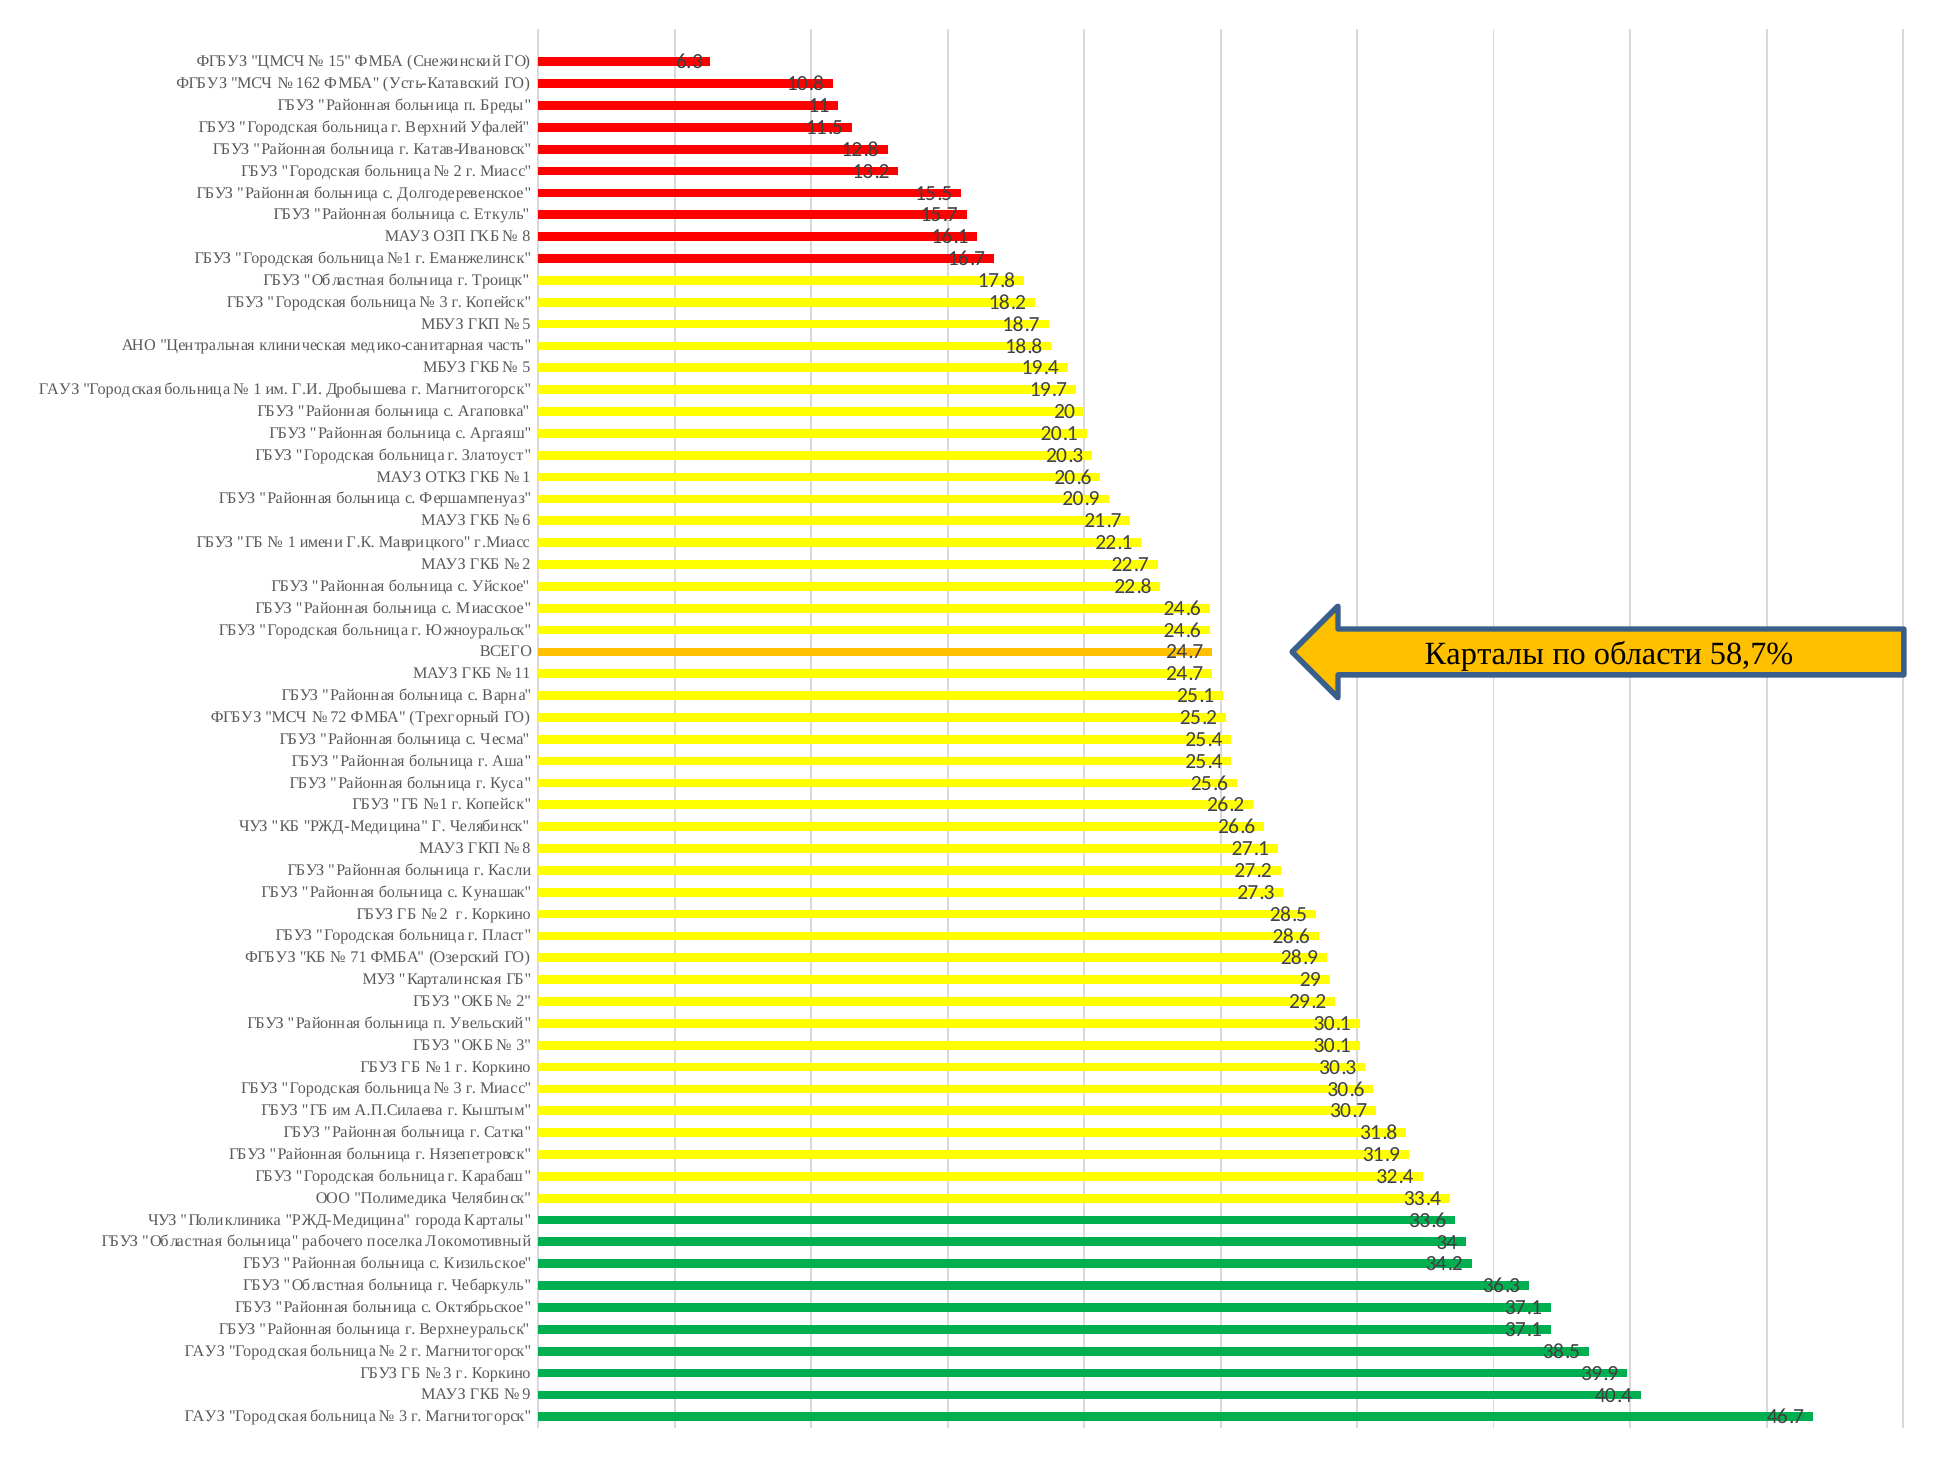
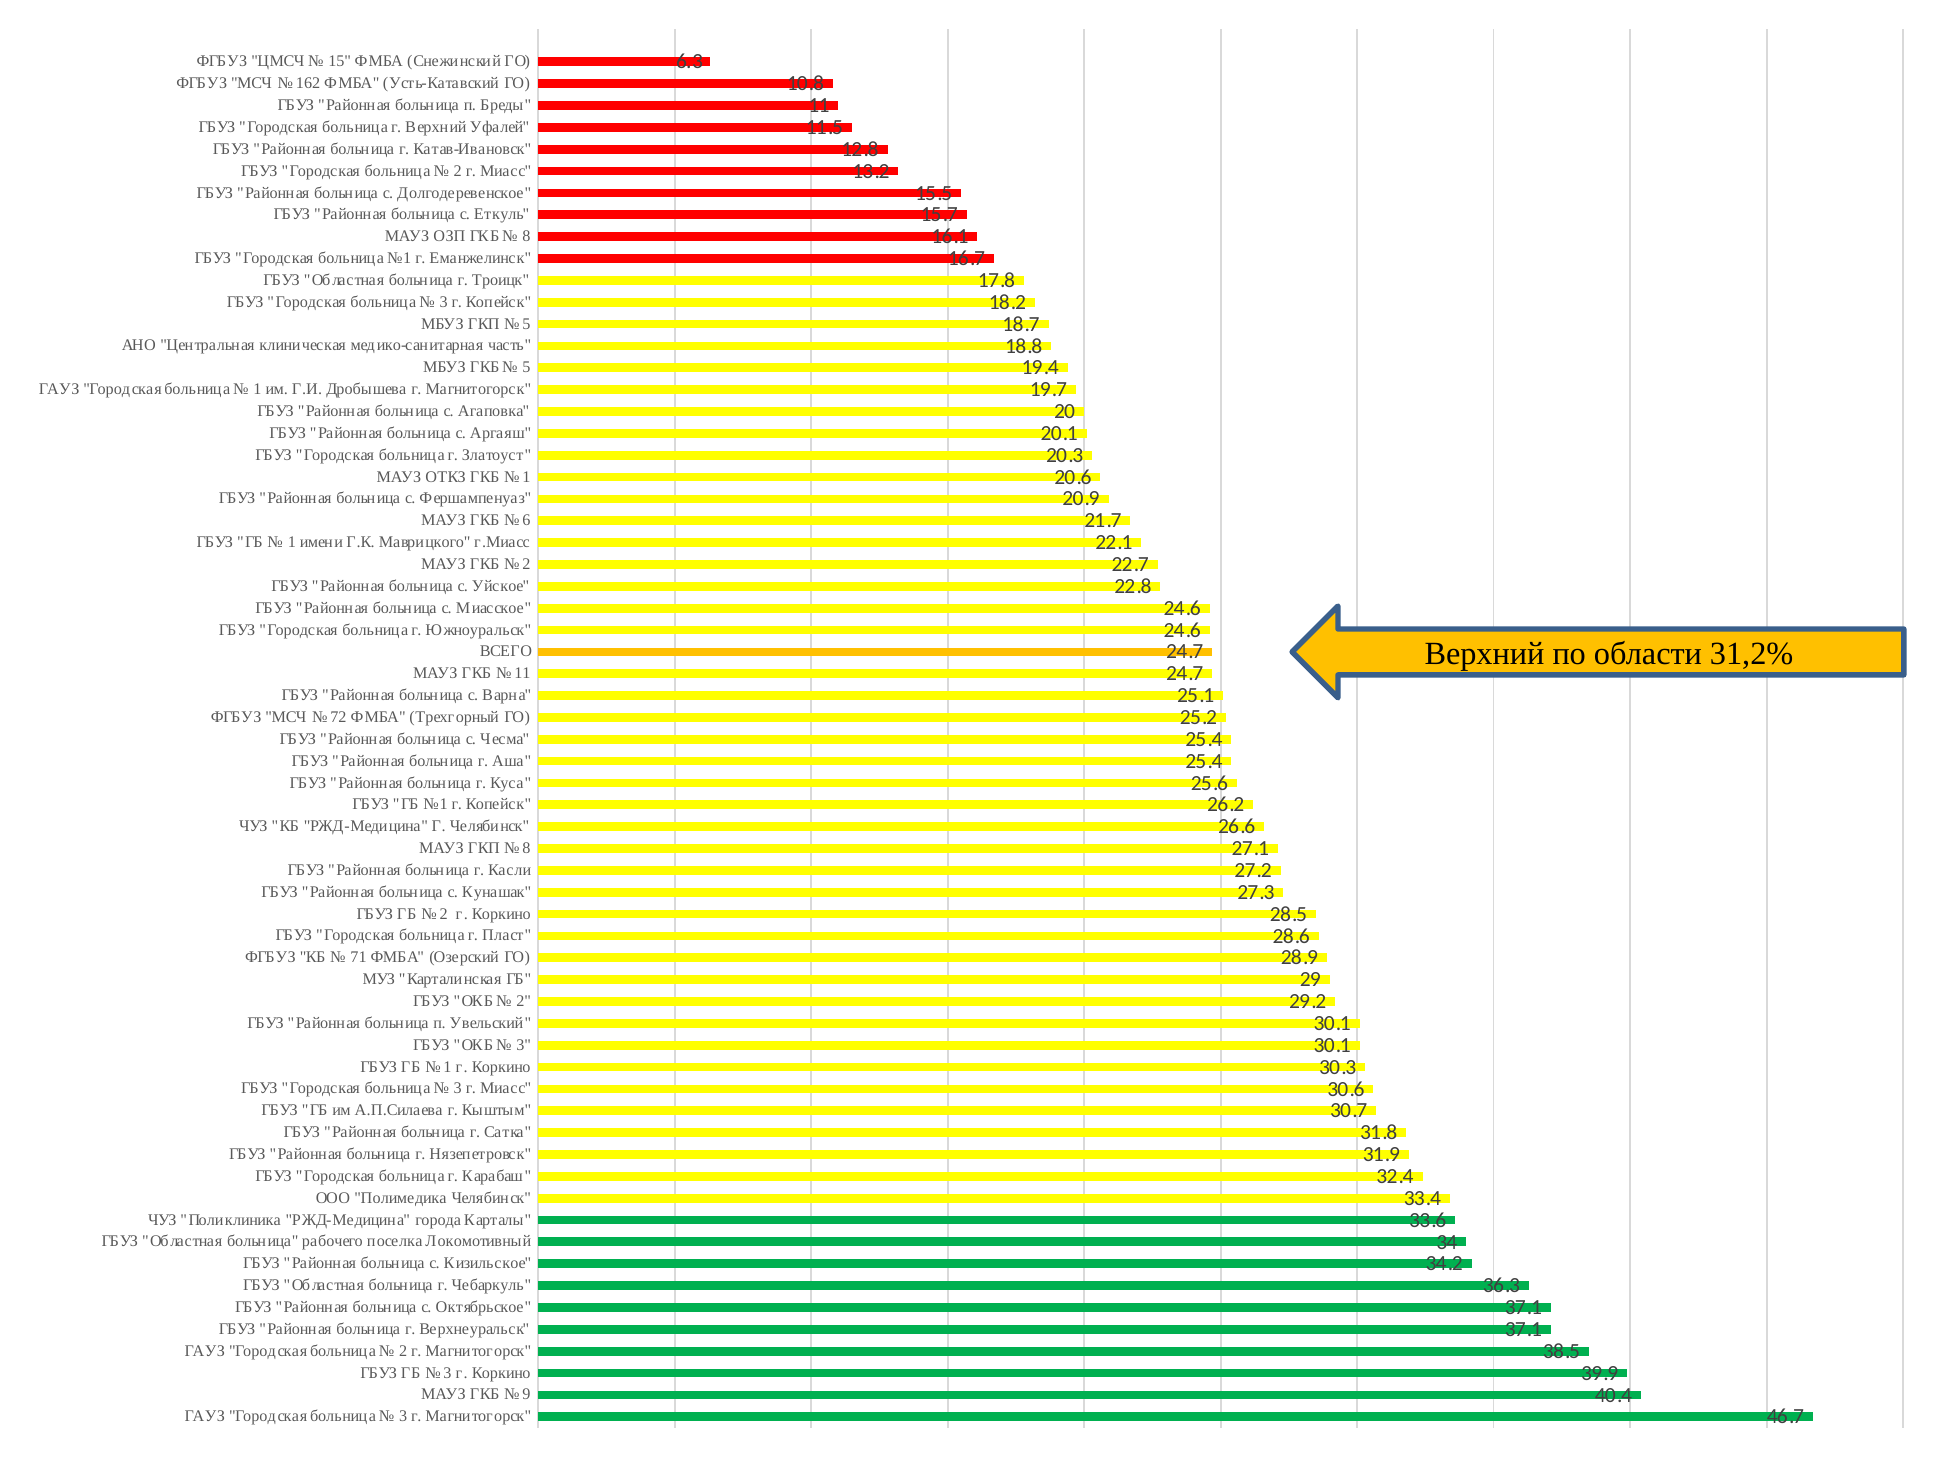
Карталы: Карталы -> Верхний (1485, 654)
58,7%: 58,7% -> 31,2% (1752, 654)
